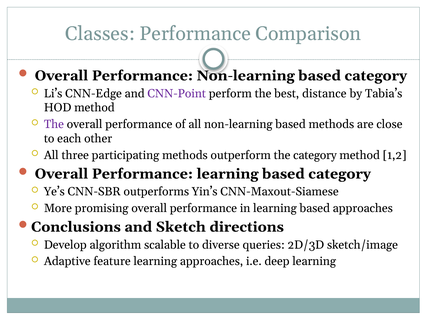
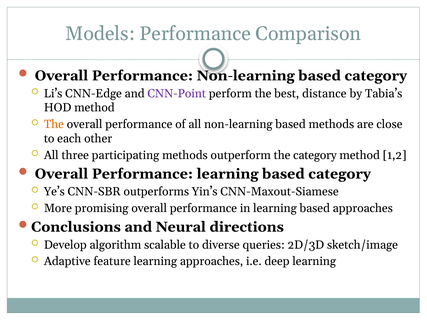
Classes: Classes -> Models (100, 34)
The colour: purple -> orange (54, 124)
Sketch: Sketch -> Neural (181, 227)
